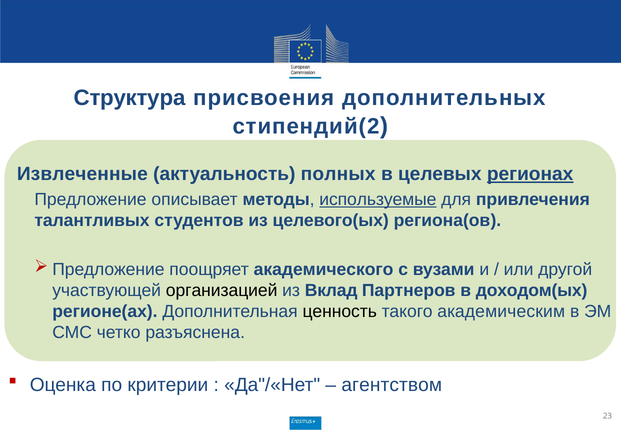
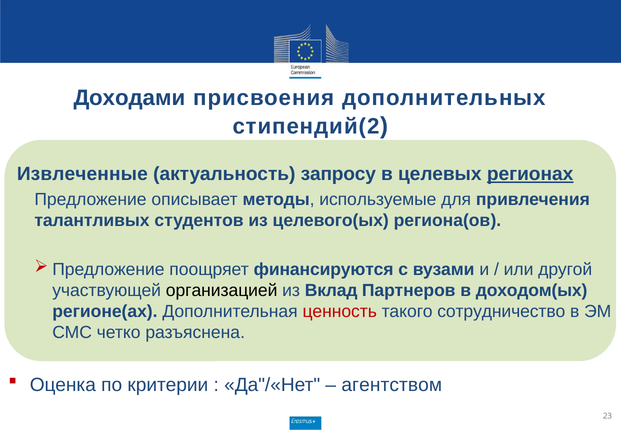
Структура: Структура -> Доходами (129, 98)
полных: полных -> запросу (338, 174)
используемые underline: present -> none (378, 199)
академического: академического -> финансируются (324, 269)
ценность colour: black -> red (340, 311)
академическим: академическим -> сотрудничество (501, 311)
